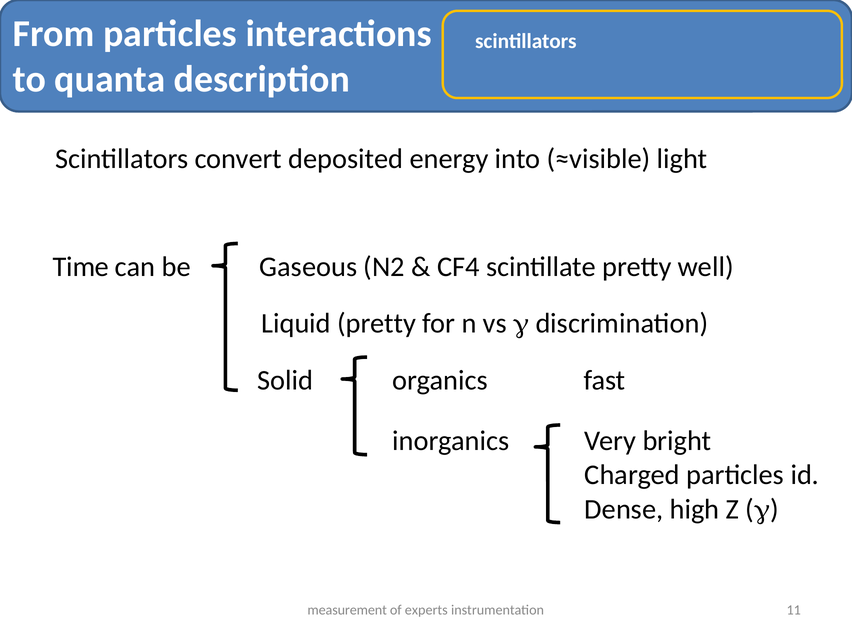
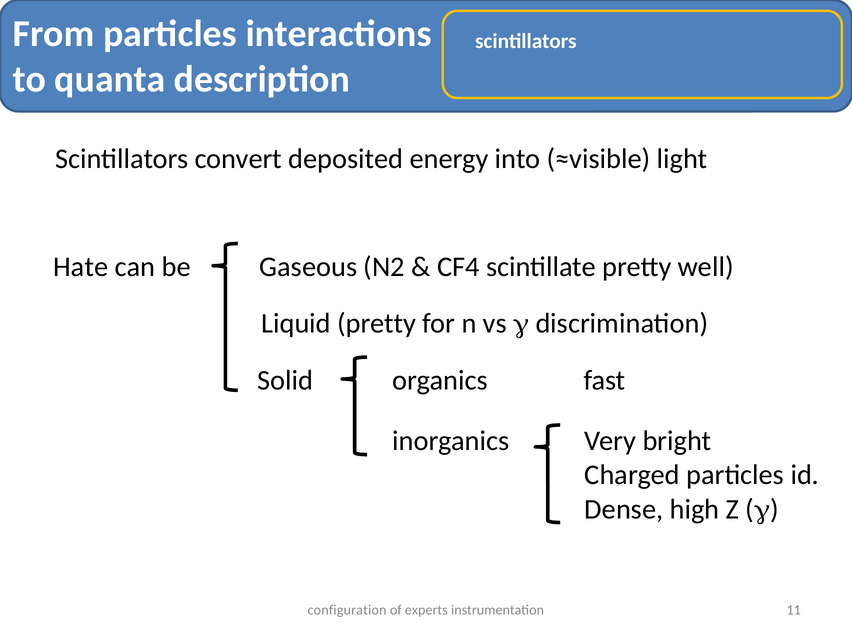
Time: Time -> Hate (81, 267)
measurement: measurement -> configuration (347, 610)
